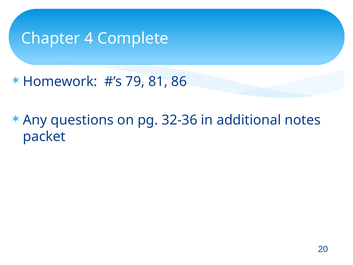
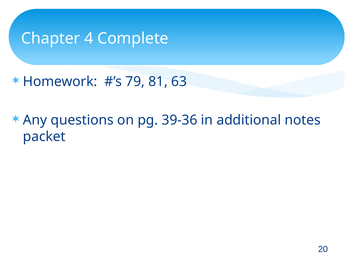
86: 86 -> 63 (179, 81)
32-36: 32-36 -> 39-36 (180, 120)
